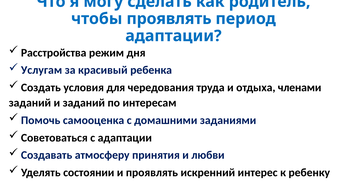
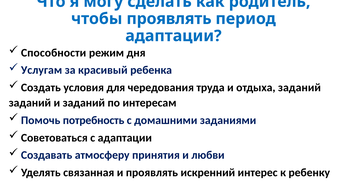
Расстройства: Расстройства -> Способности (54, 53)
отдыха членами: членами -> заданий (299, 88)
самооценка: самооценка -> потребность (94, 120)
состоянии: состоянии -> связанная (89, 173)
